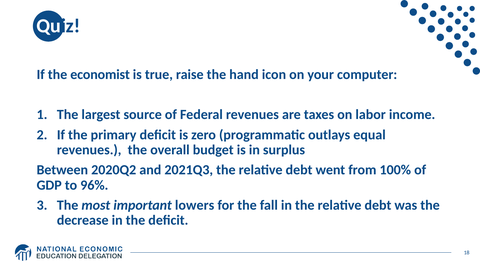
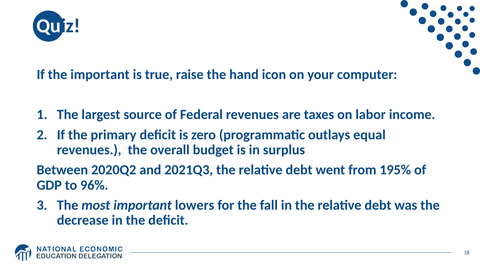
the economist: economist -> important (100, 75)
100%: 100% -> 195% (395, 170)
